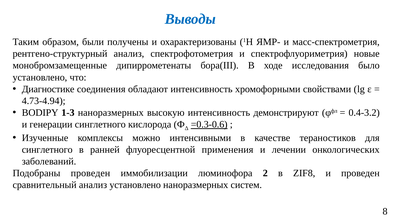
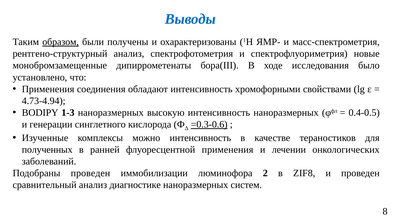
образом underline: none -> present (61, 42)
Диагностике: Диагностике -> Применения (48, 89)
интенсивность демонстрируют: демонстрируют -> наноразмерных (286, 113)
0.4-3.2: 0.4-3.2 -> 0.4-0.5 (364, 113)
можно интенсивными: интенсивными -> интенсивность (200, 138)
синглетного: синглетного -> полученных (47, 150)
анализ установлено: установлено -> диагностике (135, 185)
